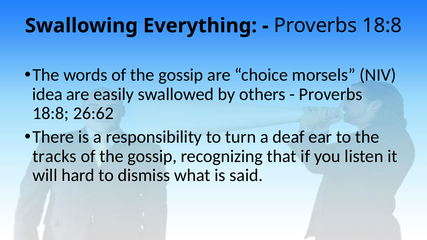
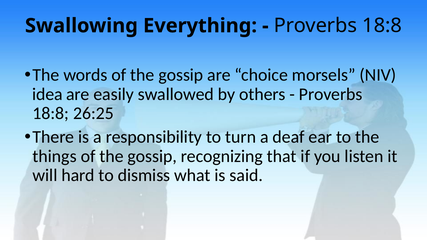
26:62: 26:62 -> 26:25 (93, 113)
tracks: tracks -> things (55, 156)
